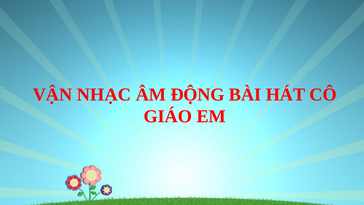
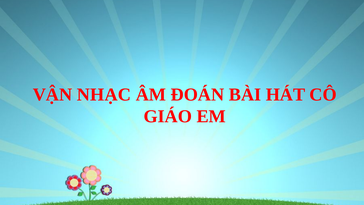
ĐỘNG: ĐỘNG -> ĐOÁN (197, 94)
